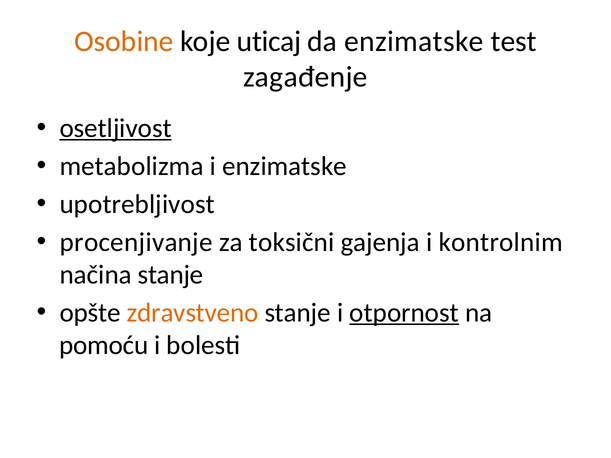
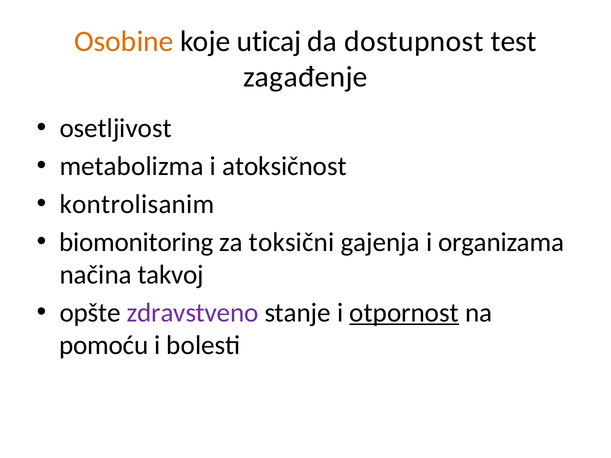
da enzimatske: enzimatske -> dostupnost (414, 41)
osetljivost underline: present -> none (116, 128)
i enzimatske: enzimatske -> atoksičnost (285, 166)
upotrebljivost: upotrebljivost -> kontrolisanim (137, 204)
procenjivanje: procenjivanje -> biomonitoring (137, 242)
kontrolnim: kontrolnim -> organizama (501, 242)
načina stanje: stanje -> takvoj (171, 275)
zdravstveno colour: orange -> purple (193, 313)
